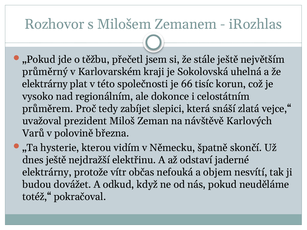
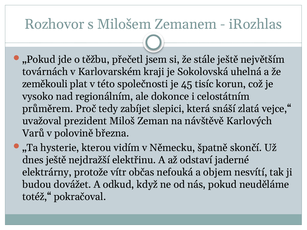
průměrný: průměrný -> továrnách (45, 72)
elektrárny: elektrárny -> zeměkouli (45, 84)
66: 66 -> 45 (187, 84)
